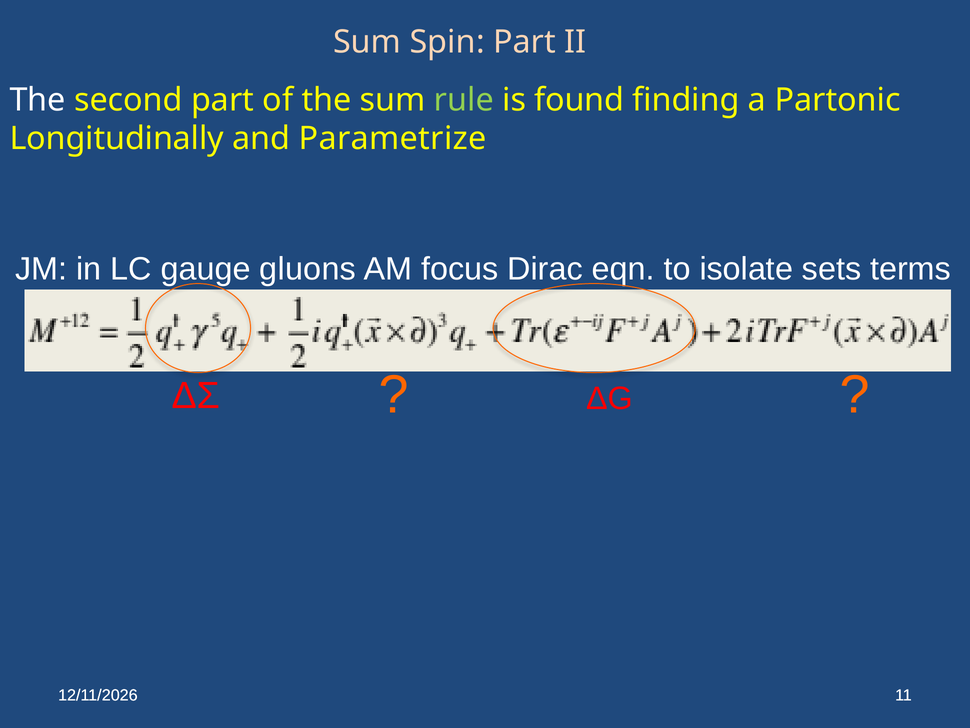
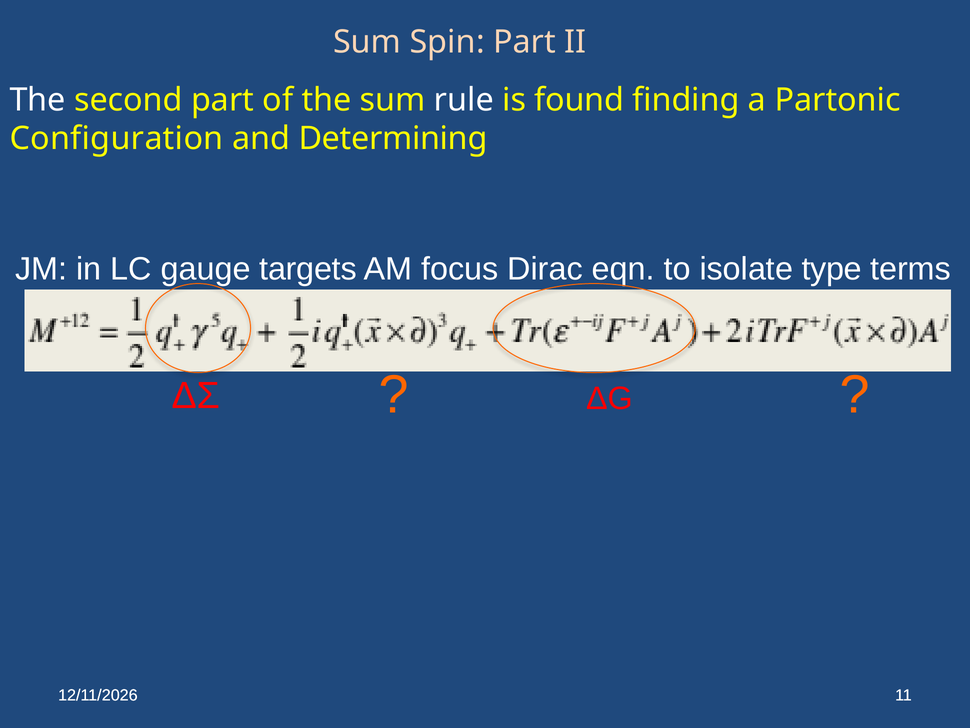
rule colour: light green -> white (464, 100)
Longitudinally: Longitudinally -> Configuration (116, 139)
Parametrize: Parametrize -> Determining (393, 139)
gluons: gluons -> targets (308, 269)
sets: sets -> type (832, 269)
